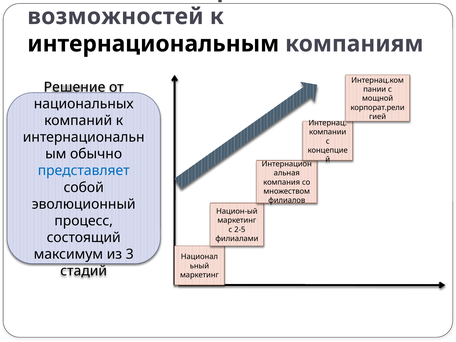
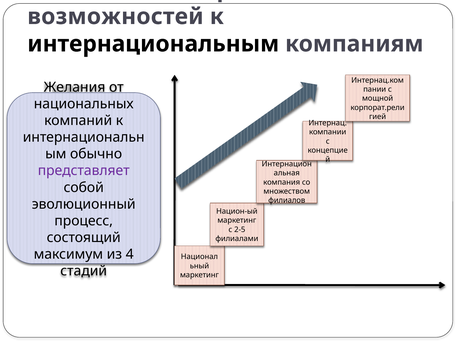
Решение: Решение -> Желания (75, 87)
представляет colour: blue -> purple (84, 171)
3: 3 -> 4 (130, 254)
